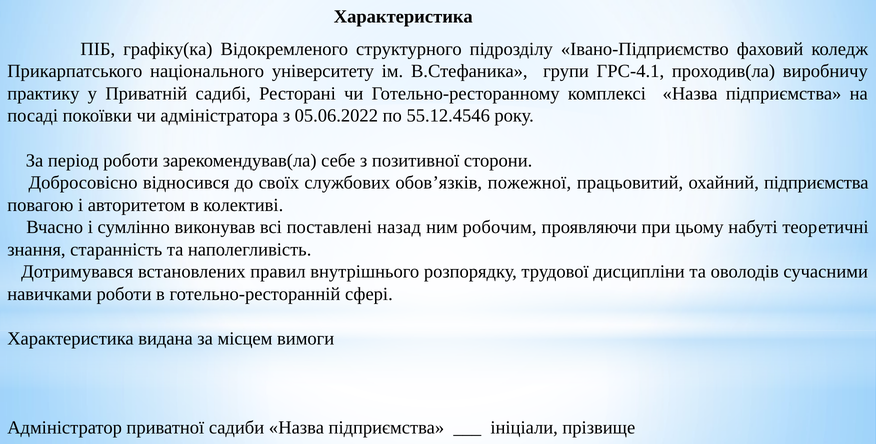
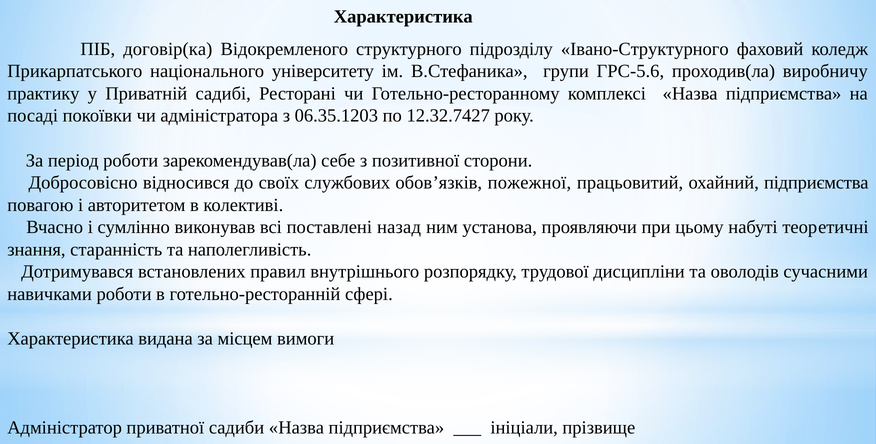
графіку(ка: графіку(ка -> договір(ка (168, 49)
Івано-Підприємство: Івано-Підприємство -> Івано-Структурного (645, 49)
ГРС-4.1: ГРС-4.1 -> ГРС-5.6 (630, 71)
05.06.2022: 05.06.2022 -> 06.35.1203 (336, 116)
55.12.4546: 55.12.4546 -> 12.32.7427 (448, 116)
робочим: робочим -> установа (500, 227)
